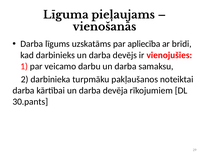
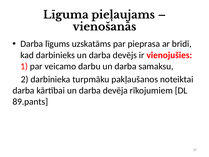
apliecība: apliecība -> pieprasa (144, 44)
30.pants: 30.pants -> 89.pants (30, 102)
